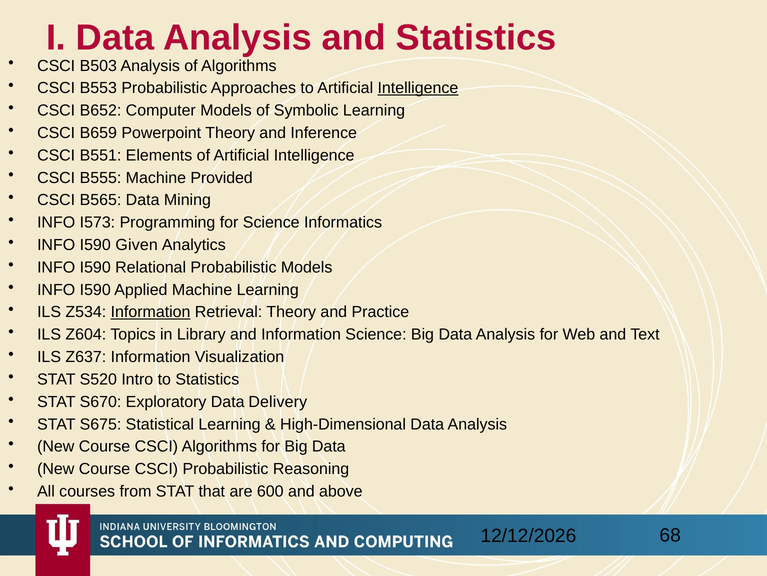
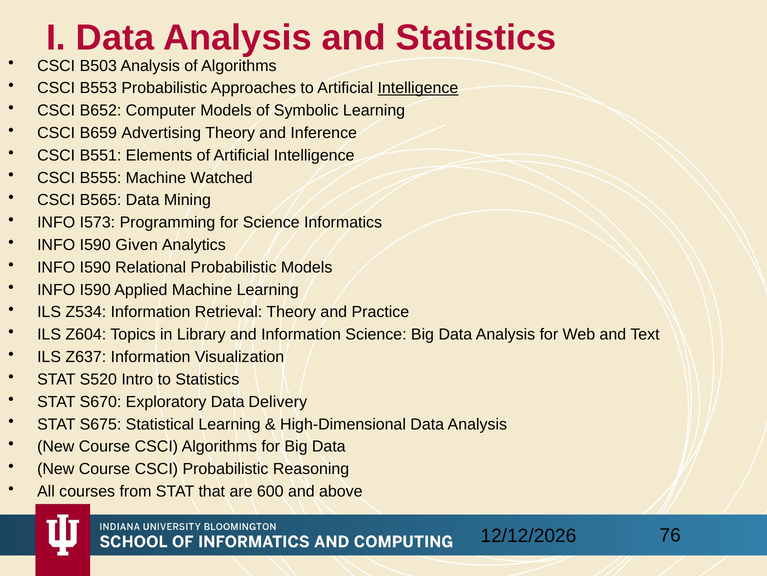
Powerpoint: Powerpoint -> Advertising (161, 133)
Provided: Provided -> Watched (222, 178)
Information underline: present -> none (151, 312)
68: 68 -> 76 (670, 535)
